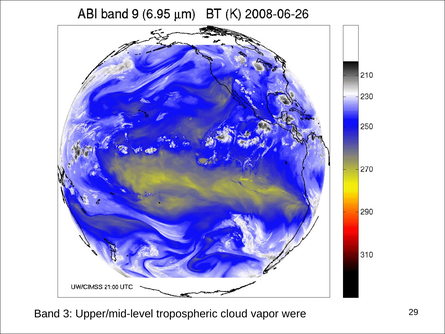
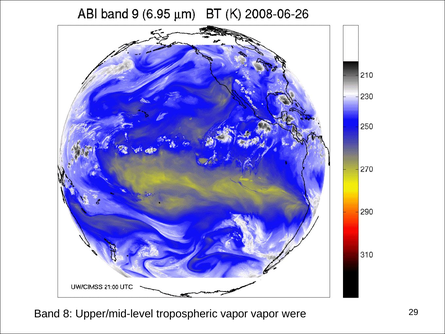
3: 3 -> 8 (68, 314)
tropospheric cloud: cloud -> vapor (234, 314)
